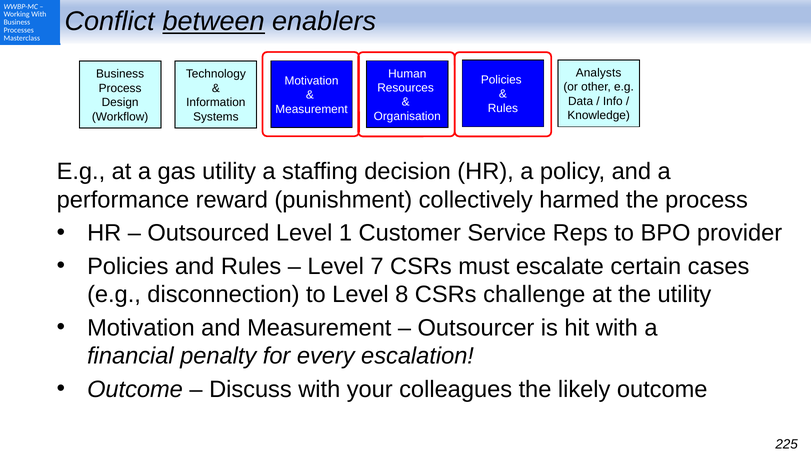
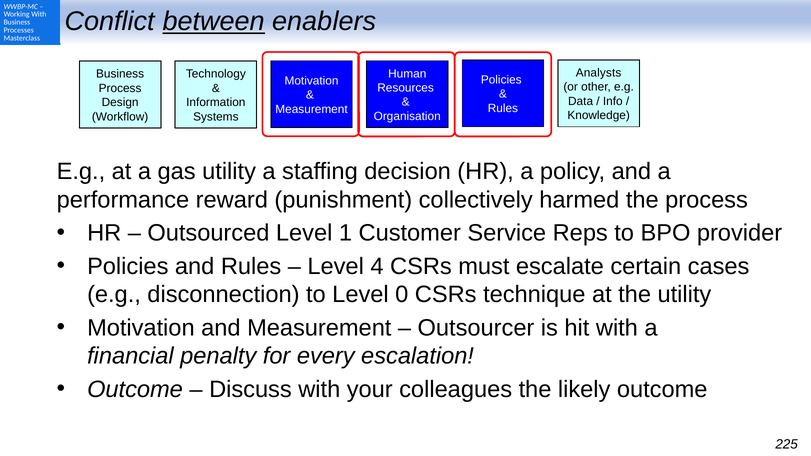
7: 7 -> 4 (377, 266)
8: 8 -> 0 (402, 295)
challenge: challenge -> technique (534, 295)
